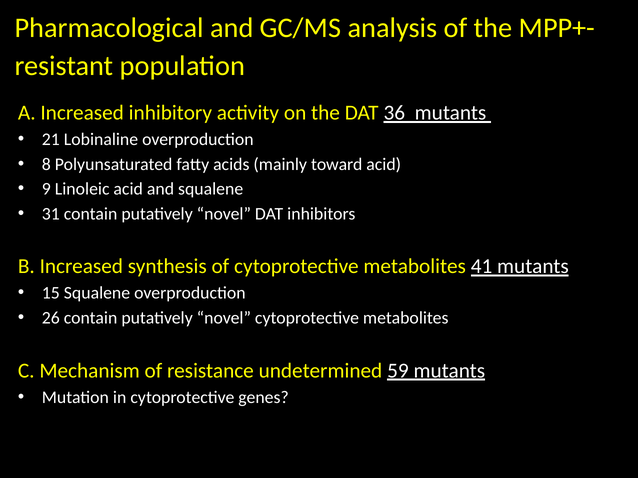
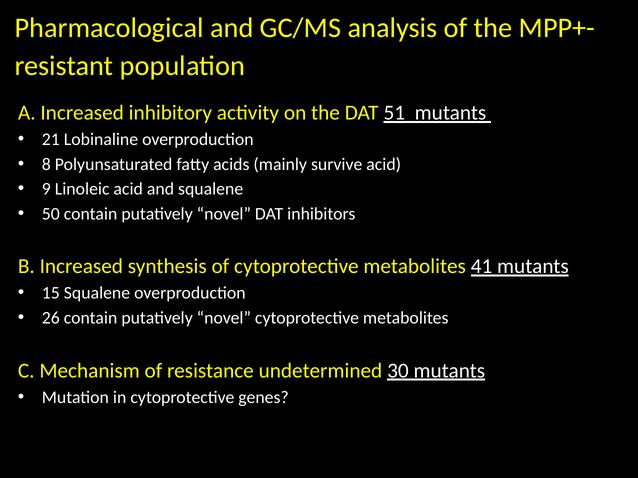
36: 36 -> 51 (394, 113)
toward: toward -> survive (337, 164)
31: 31 -> 50 (51, 214)
59: 59 -> 30 (398, 371)
